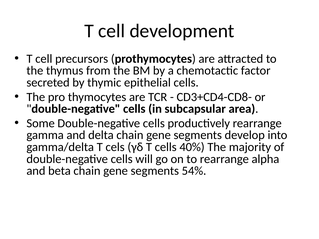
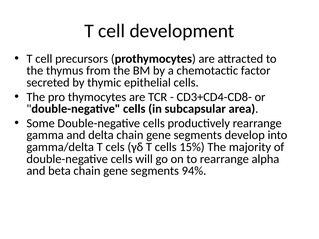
40%: 40% -> 15% (192, 147)
54%: 54% -> 94% (194, 171)
